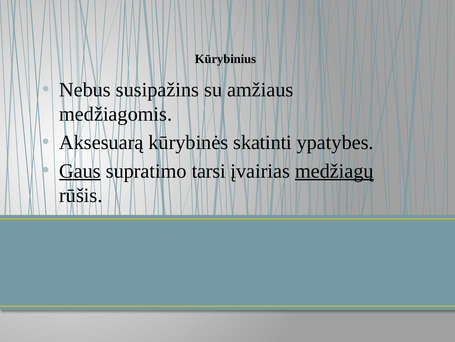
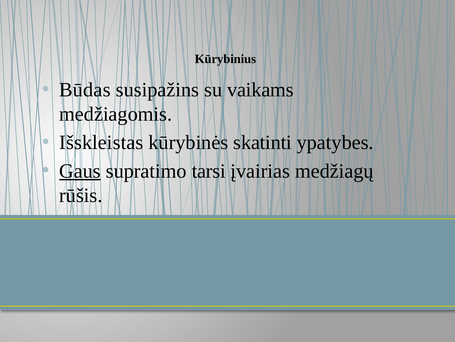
Nebus: Nebus -> Būdas (85, 90)
amžiaus: amžiaus -> vaikams (260, 90)
Aksesuarą: Aksesuarą -> Išskleistas (101, 142)
medžiagų underline: present -> none (334, 171)
